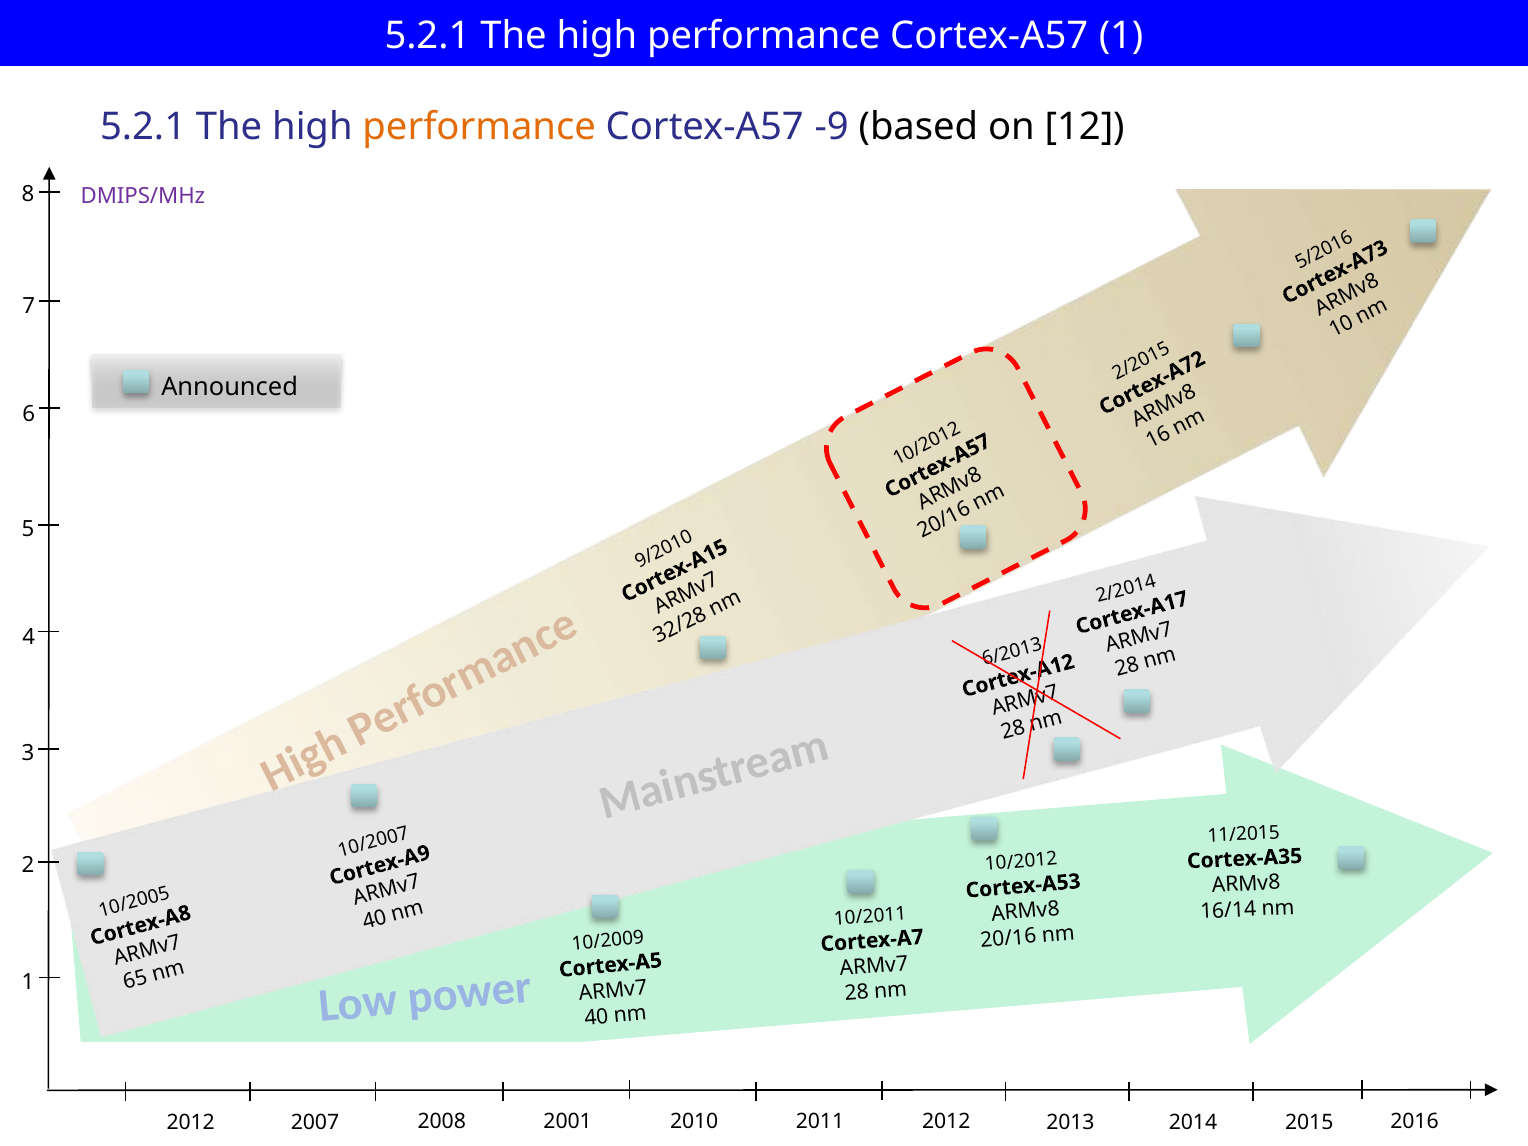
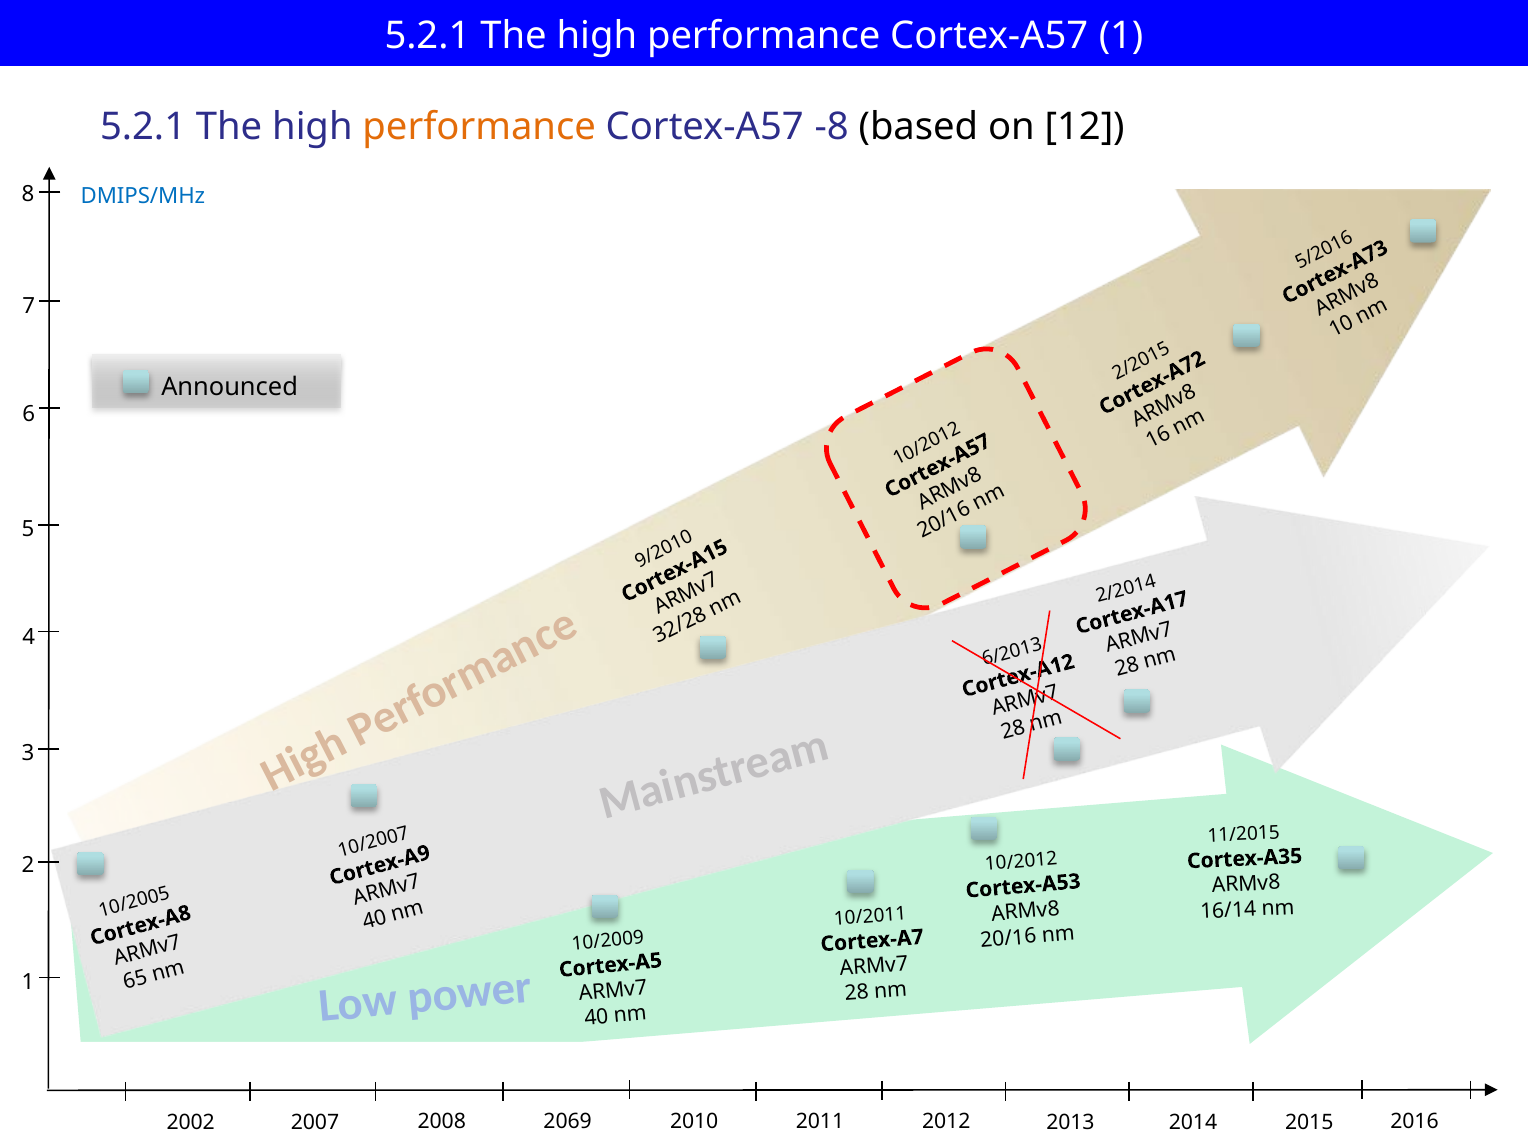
-9: -9 -> -8 (832, 127)
DMIPS/MHz colour: purple -> blue (143, 196)
2012: 2012 -> 2002 (191, 1122)
2001: 2001 -> 2069 (568, 1121)
